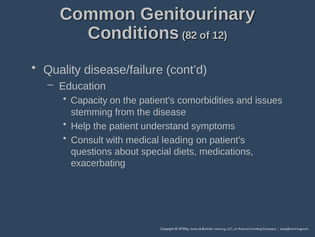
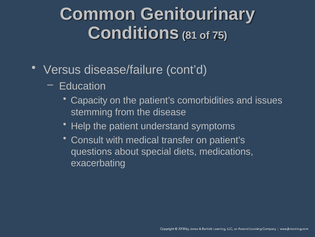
82: 82 -> 81 (189, 35)
12: 12 -> 75 (220, 35)
Quality: Quality -> Versus (62, 70)
leading: leading -> transfer (178, 140)
